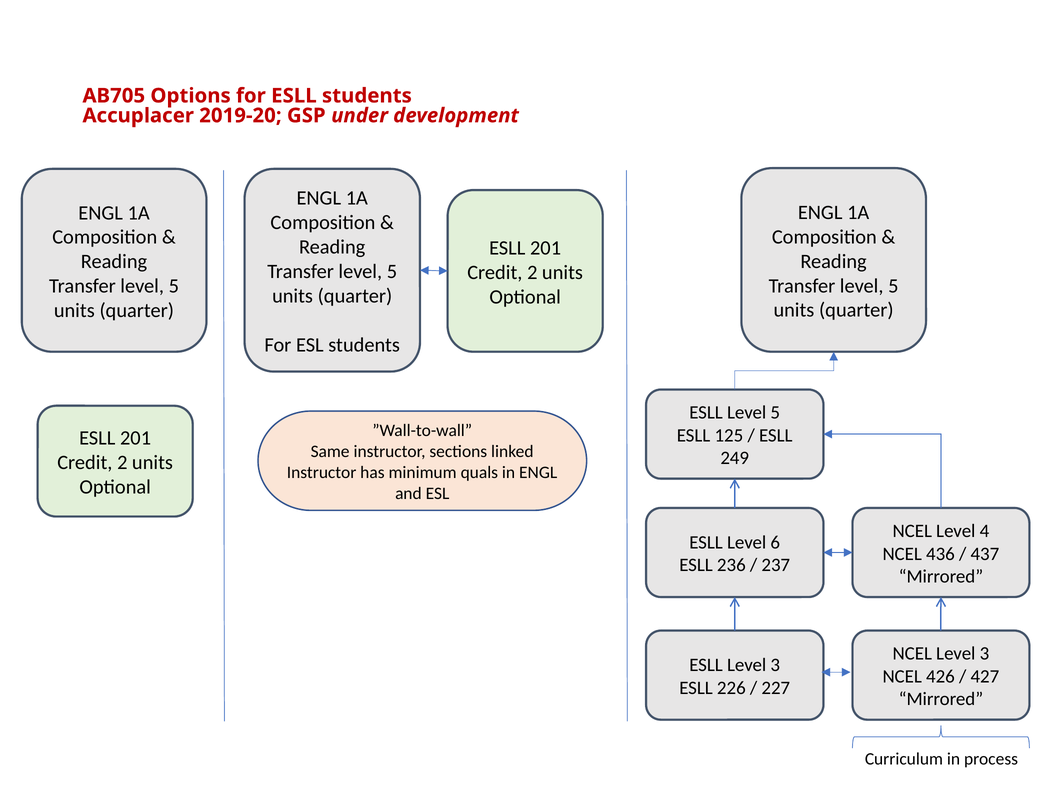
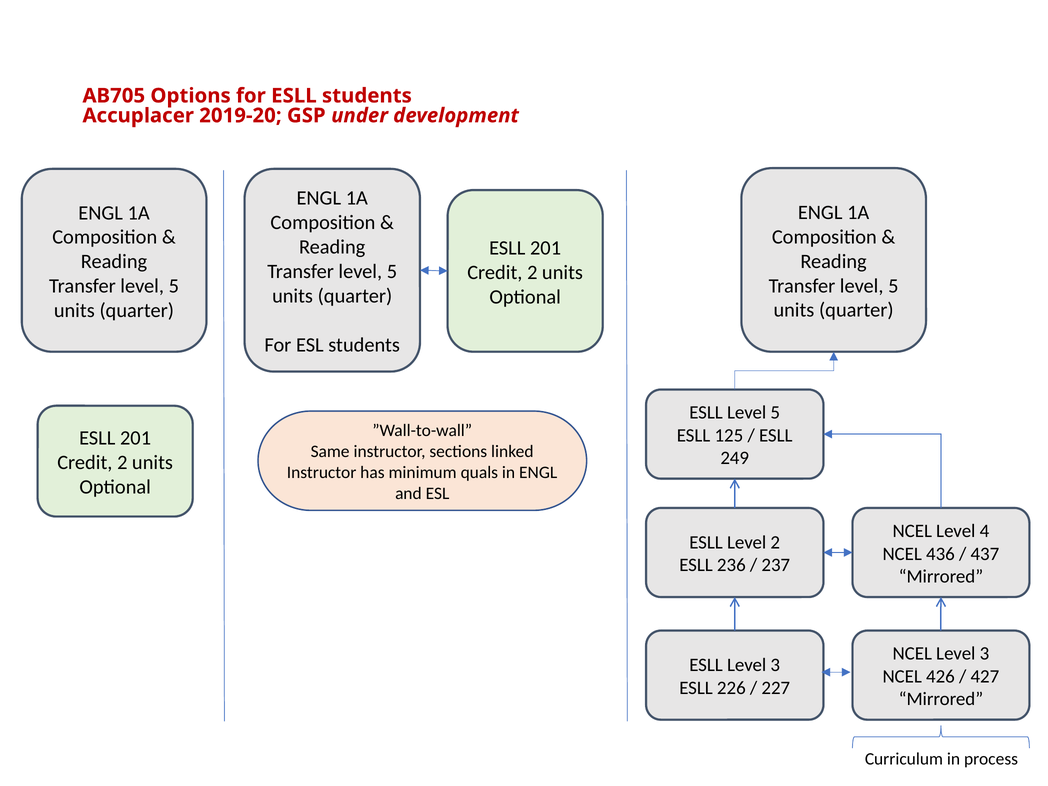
Level 6: 6 -> 2 (775, 542)
